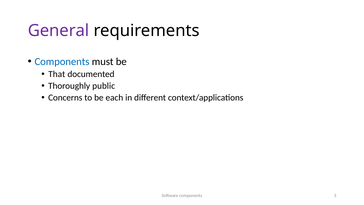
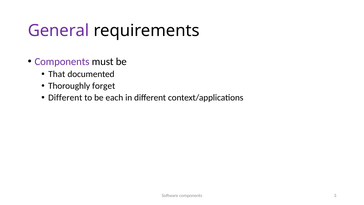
Components colour: blue -> purple (62, 62)
public: public -> forget (104, 86)
Concerns: Concerns -> Different (65, 98)
